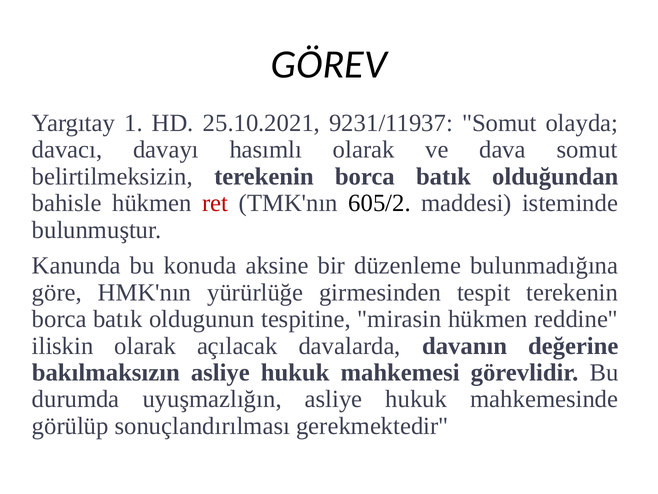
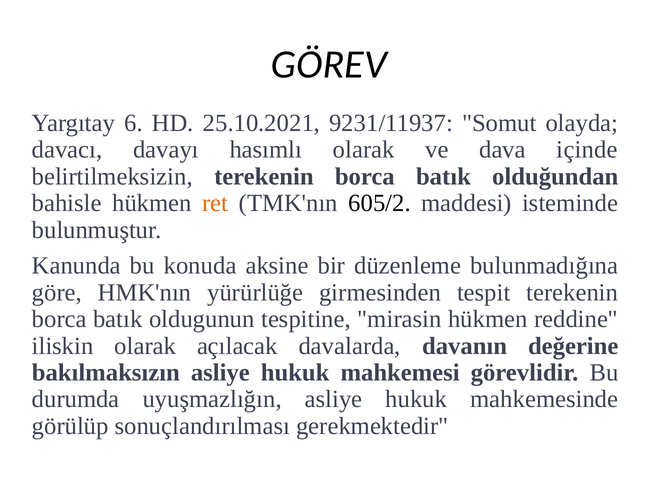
1: 1 -> 6 (133, 123)
dava somut: somut -> içinde (587, 150)
ret colour: red -> orange (215, 203)
